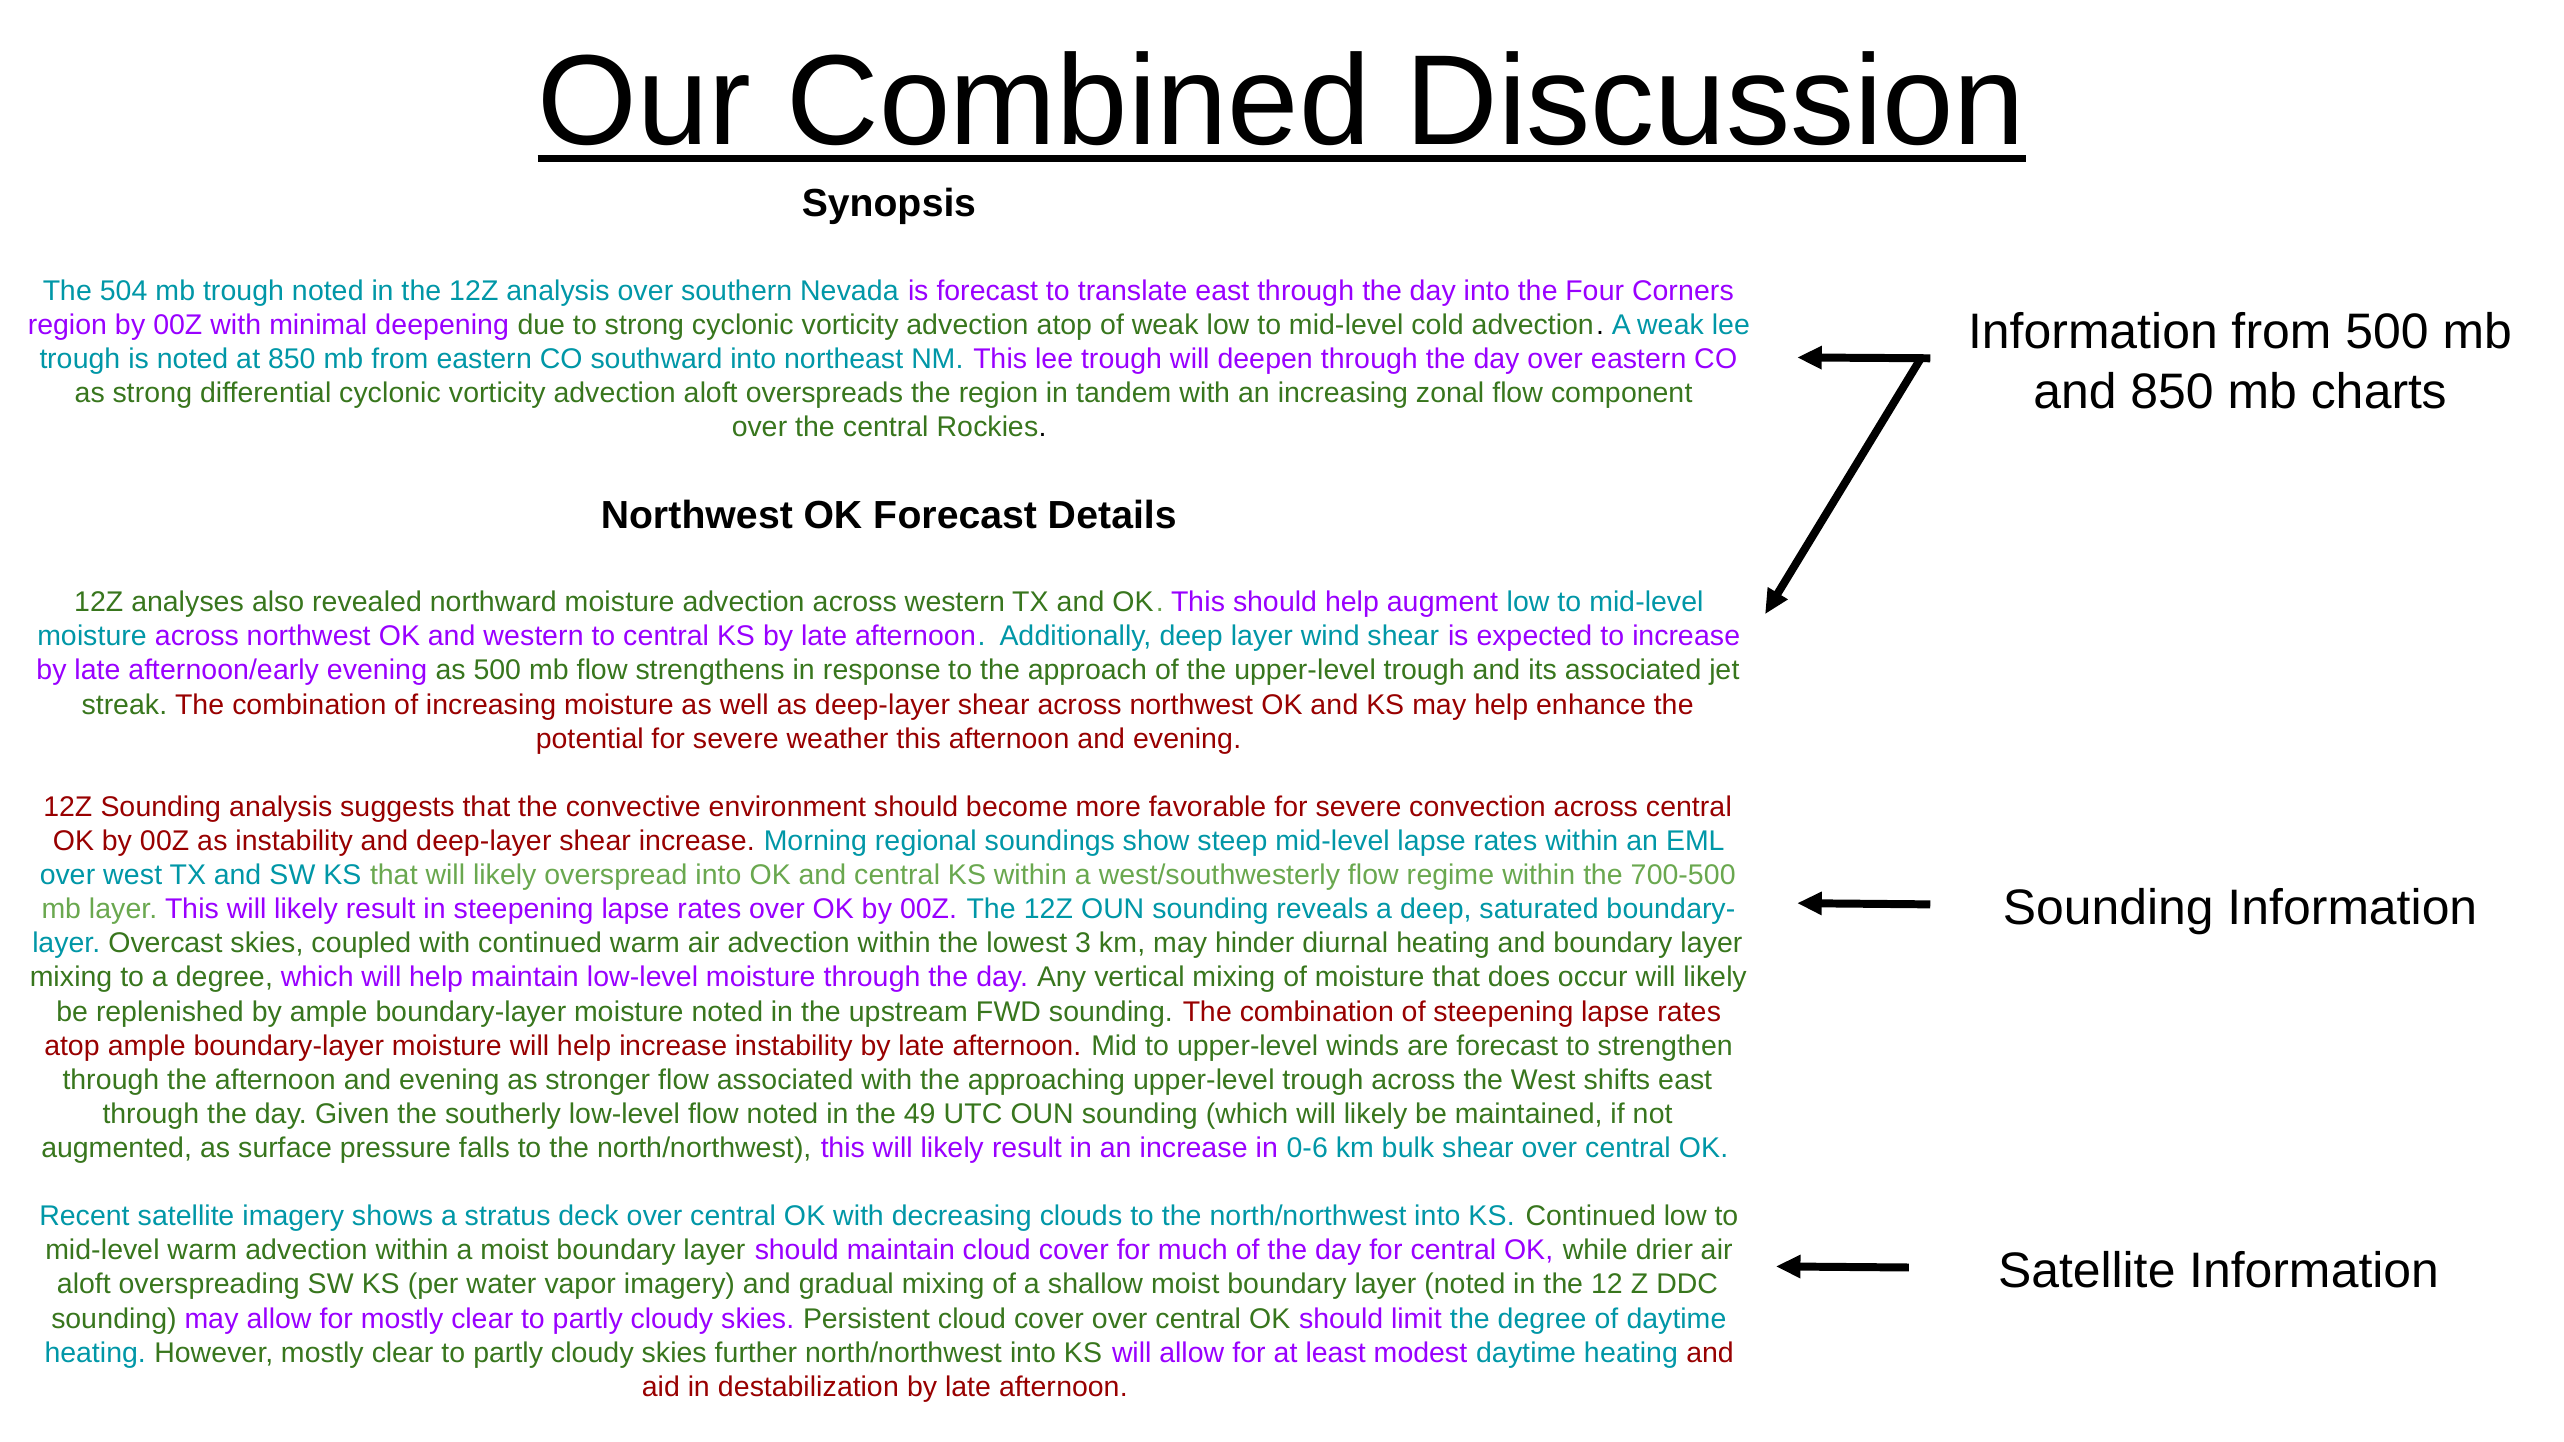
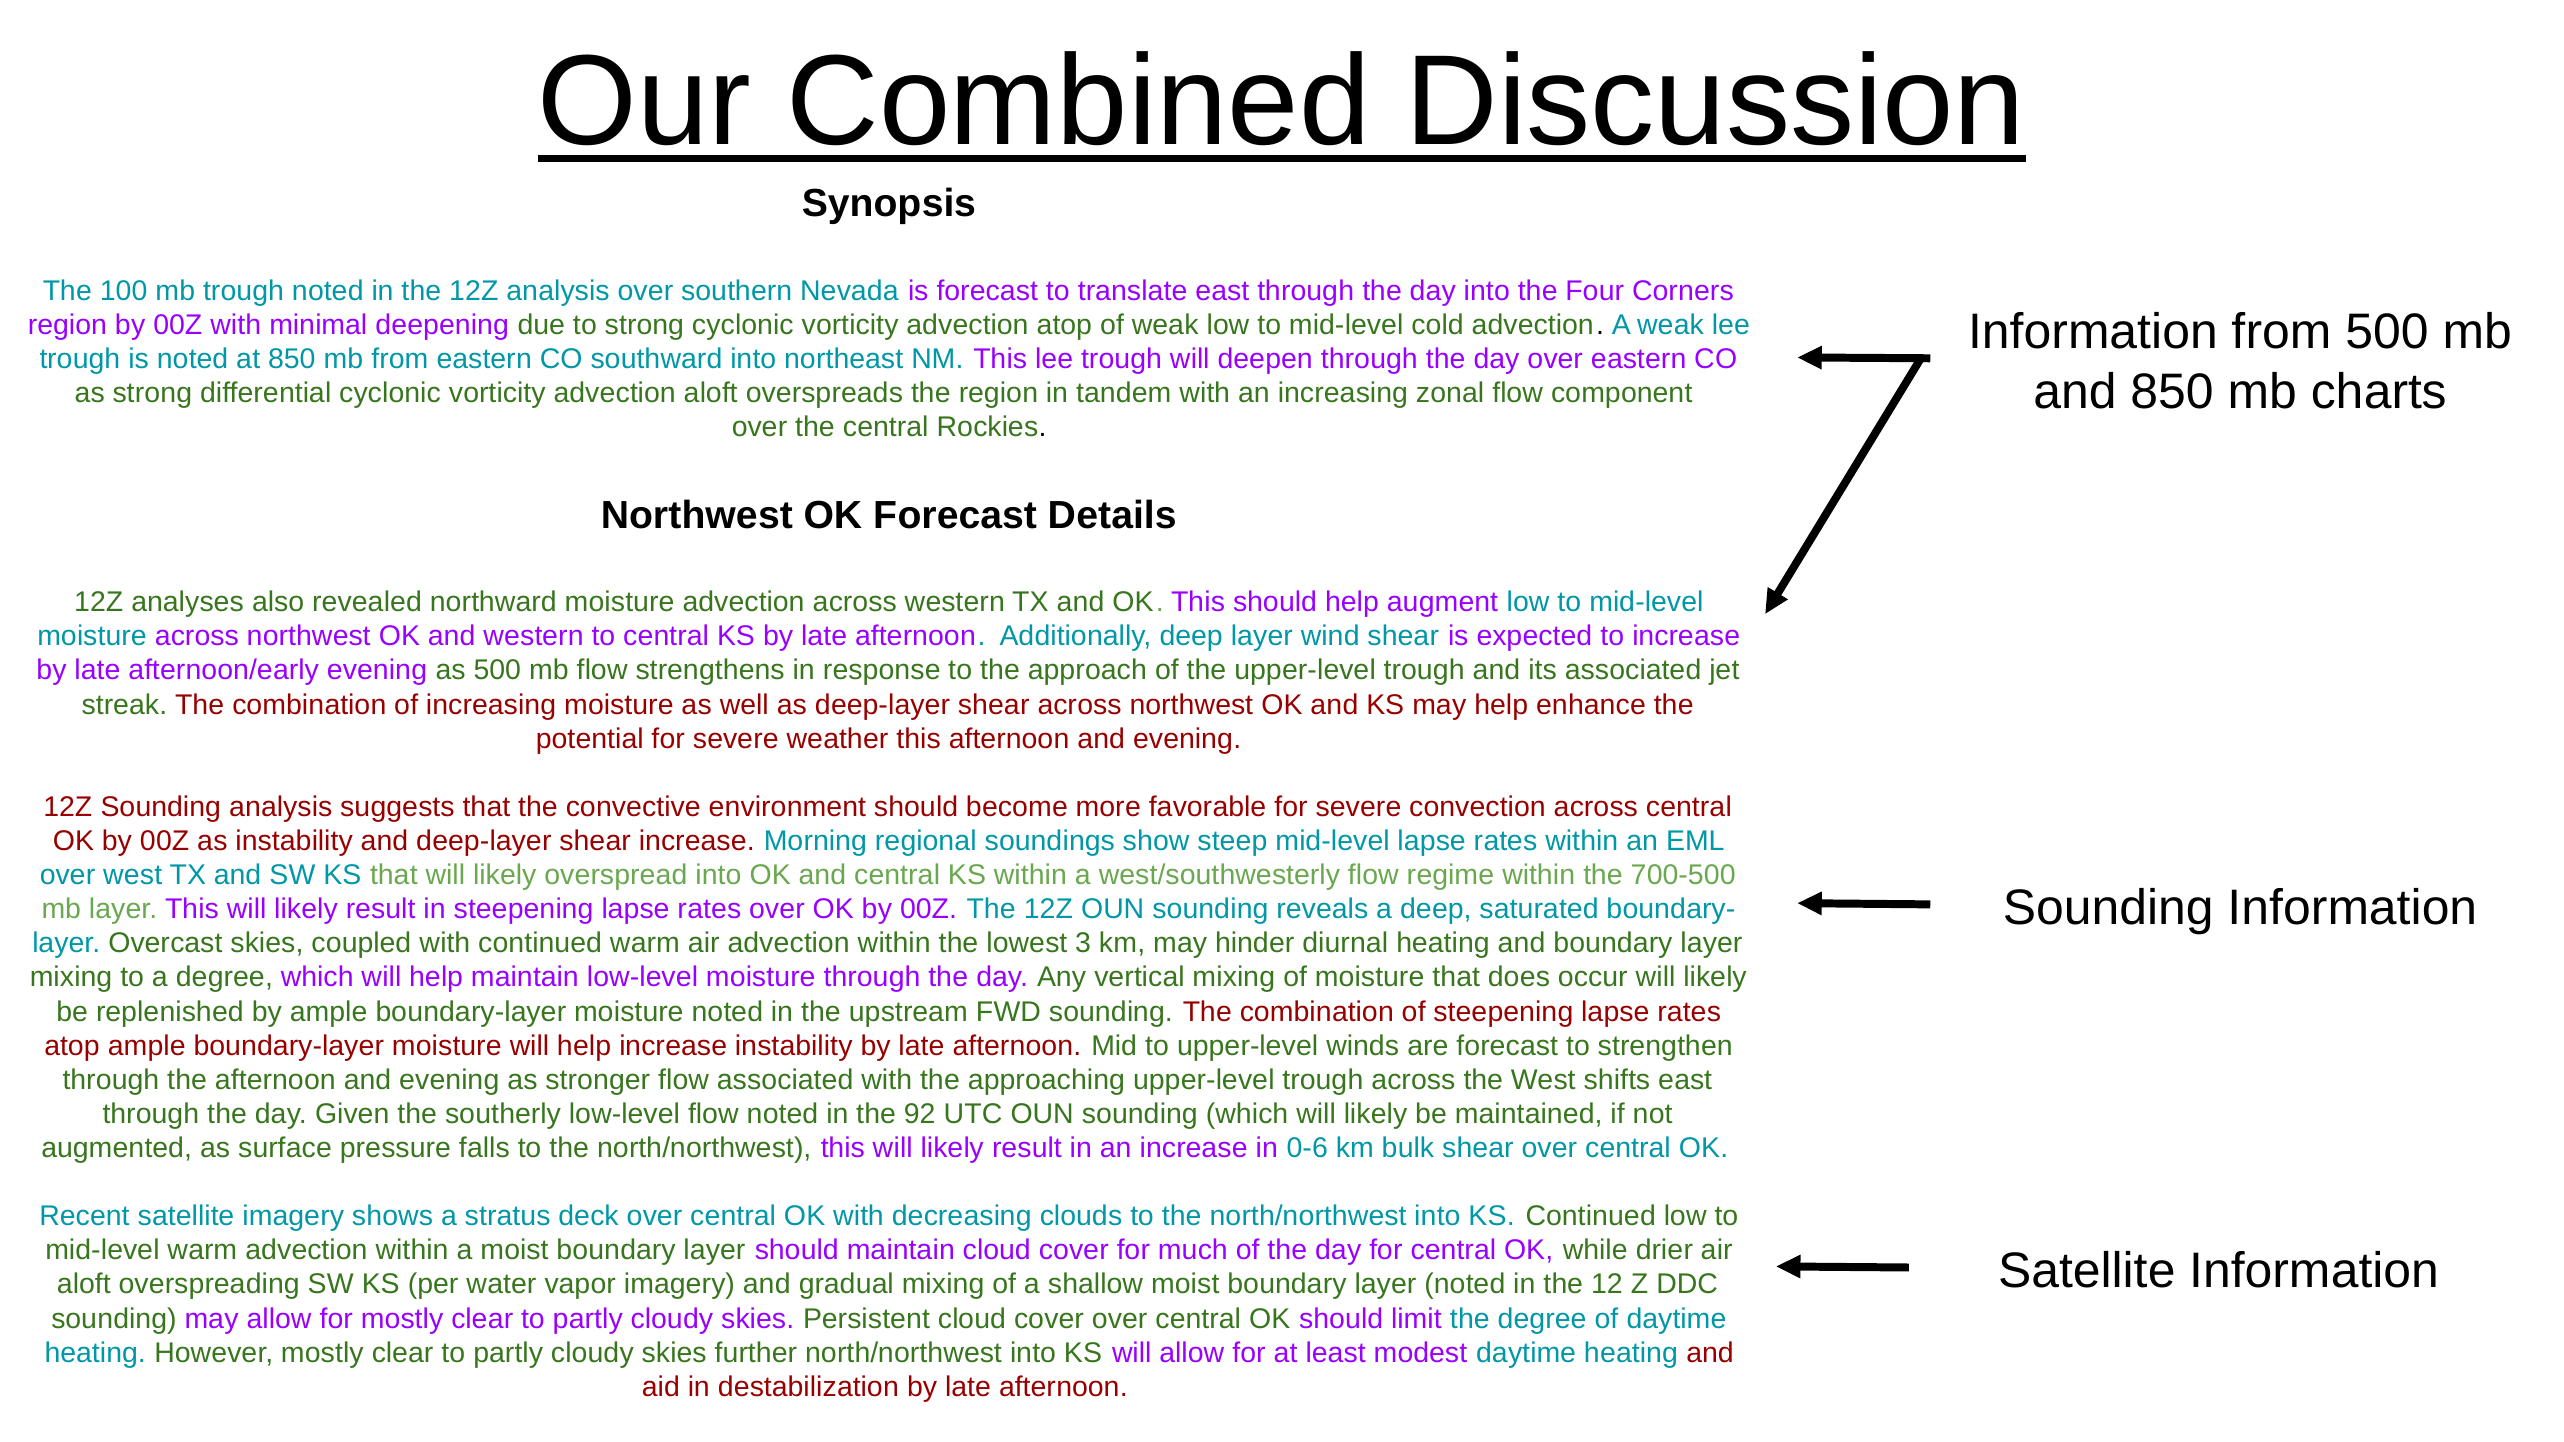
504: 504 -> 100 (124, 291)
49: 49 -> 92 (920, 1114)
